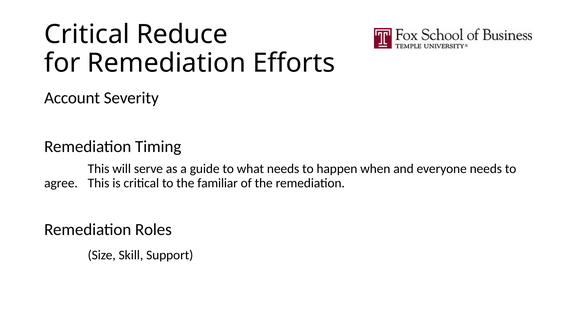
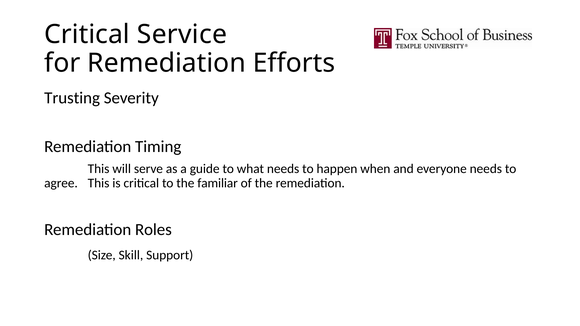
Reduce: Reduce -> Service (182, 34)
Account: Account -> Trusting (72, 98)
